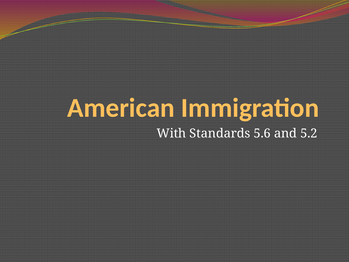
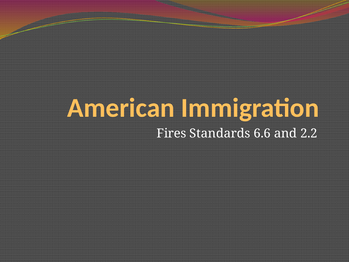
With: With -> Fires (171, 133)
5.6: 5.6 -> 6.6 (262, 133)
5.2: 5.2 -> 2.2 (309, 133)
